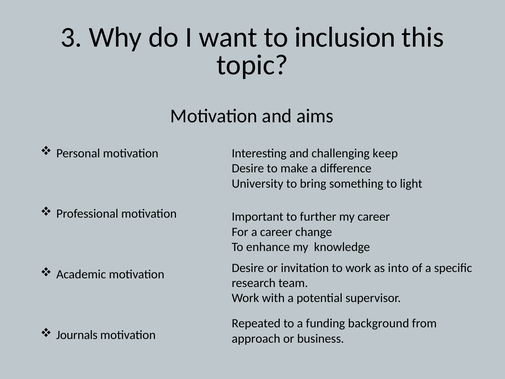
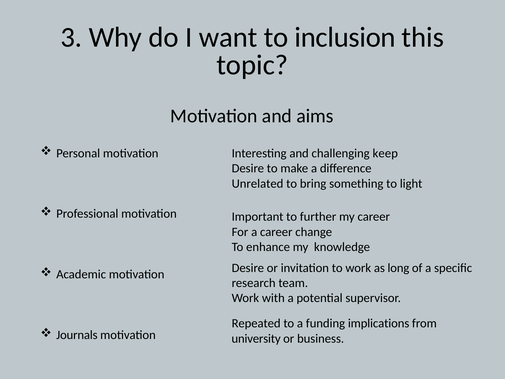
University: University -> Unrelated (258, 183)
into: into -> long (398, 268)
background: background -> implications (379, 323)
approach: approach -> university (256, 338)
